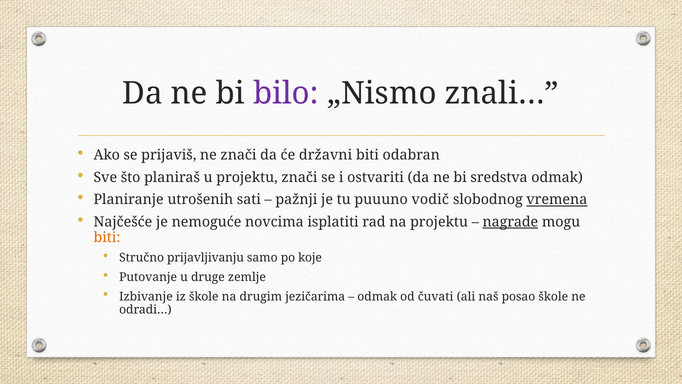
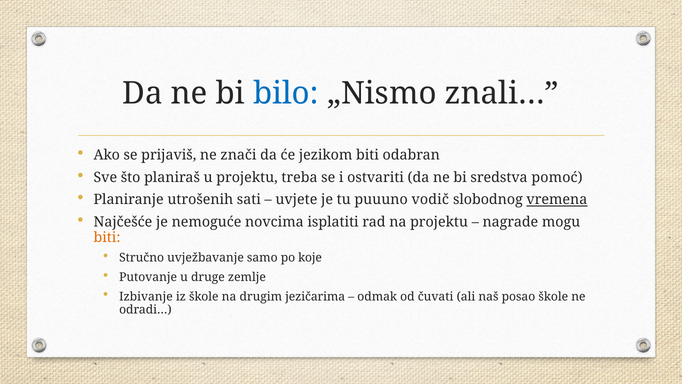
bilo colour: purple -> blue (286, 94)
državni: državni -> jezikom (326, 155)
projektu znači: znači -> treba (299, 177)
sredstva odmak: odmak -> pomoć (557, 177)
pažnji: pažnji -> uvjete (296, 200)
nagrade underline: present -> none (510, 222)
prijavljivanju: prijavljivanju -> uvježbavanje (206, 257)
